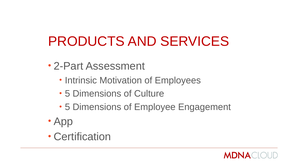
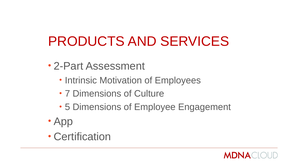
5: 5 -> 7 (67, 93)
